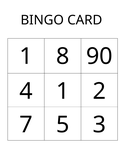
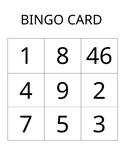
90: 90 -> 46 (99, 56)
4 1: 1 -> 9 (63, 91)
